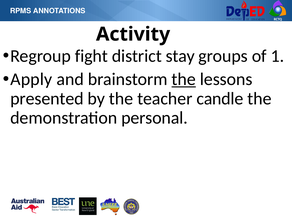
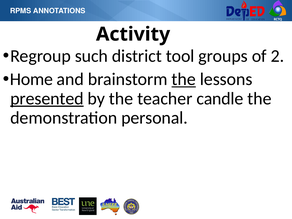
fight: fight -> such (91, 56)
stay: stay -> tool (180, 56)
1: 1 -> 2 (277, 56)
Apply: Apply -> Home (31, 79)
presented underline: none -> present (47, 99)
